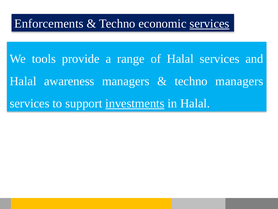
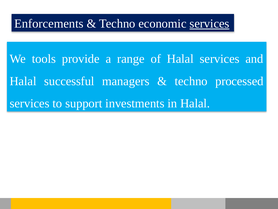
awareness: awareness -> successful (69, 81)
techno managers: managers -> processed (239, 81)
investments underline: present -> none (135, 103)
